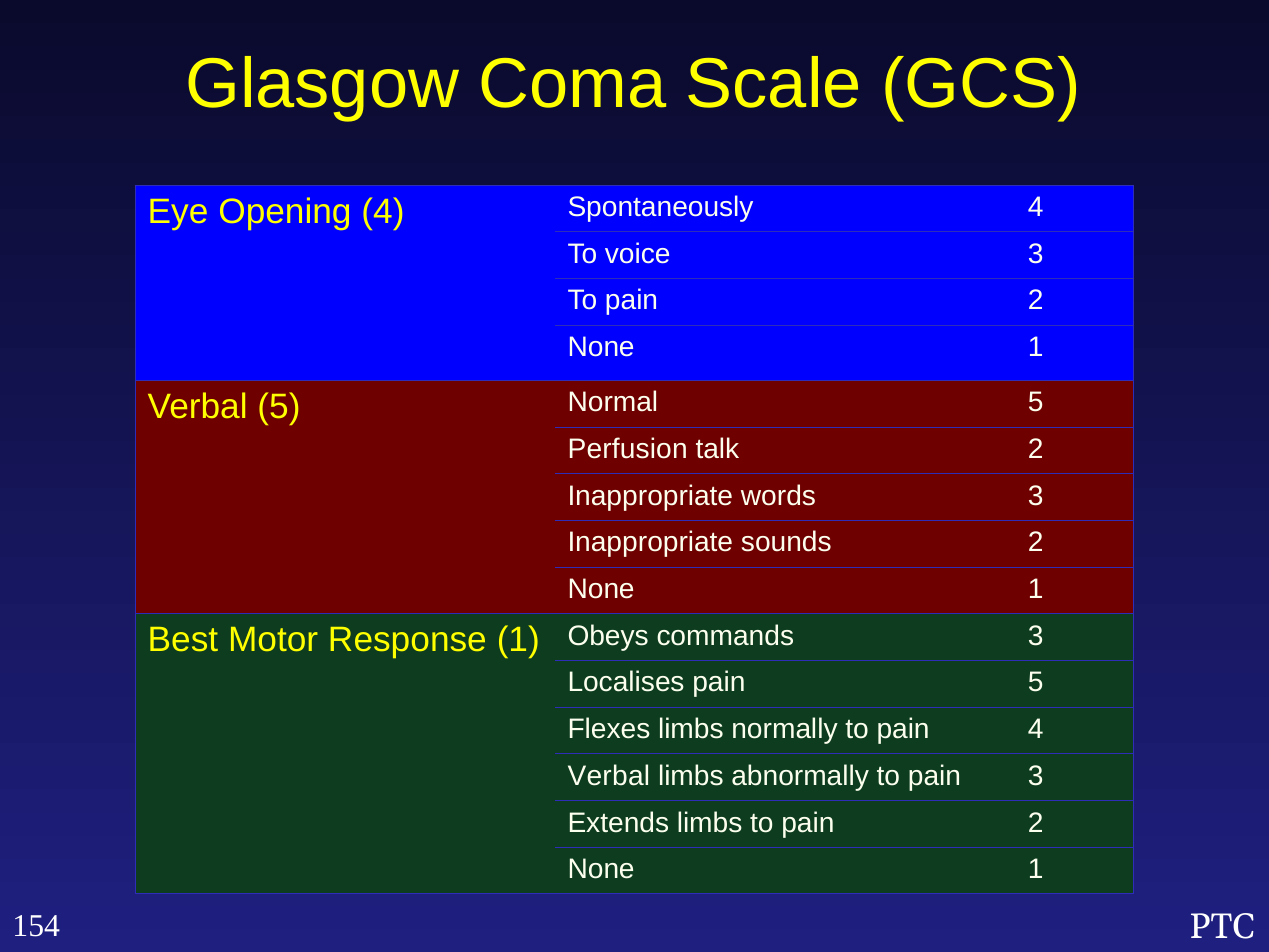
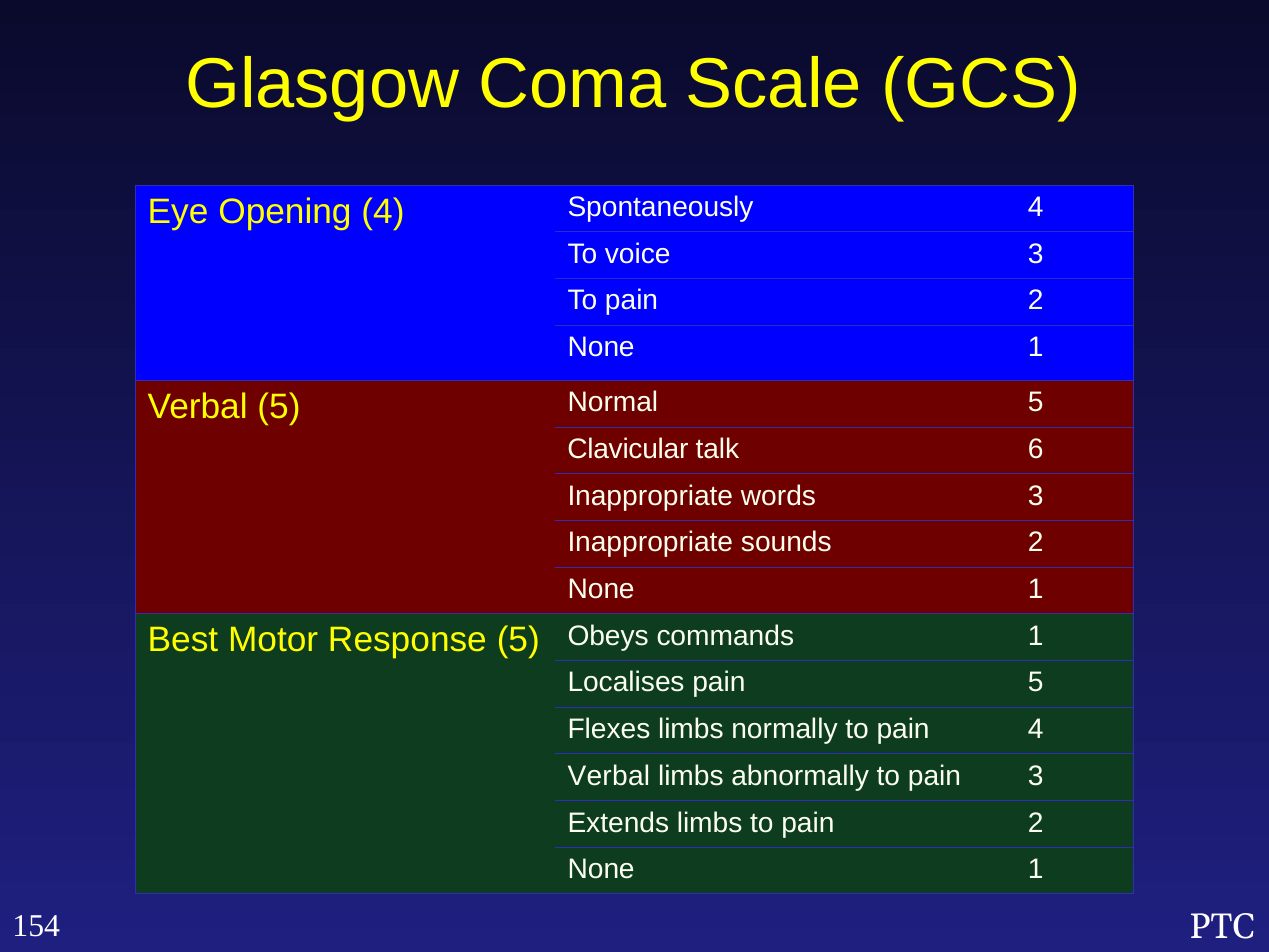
Perfusion: Perfusion -> Clavicular (628, 449)
talk 2: 2 -> 6 (1036, 449)
Response 1: 1 -> 5 (518, 640)
commands 3: 3 -> 1 (1036, 636)
